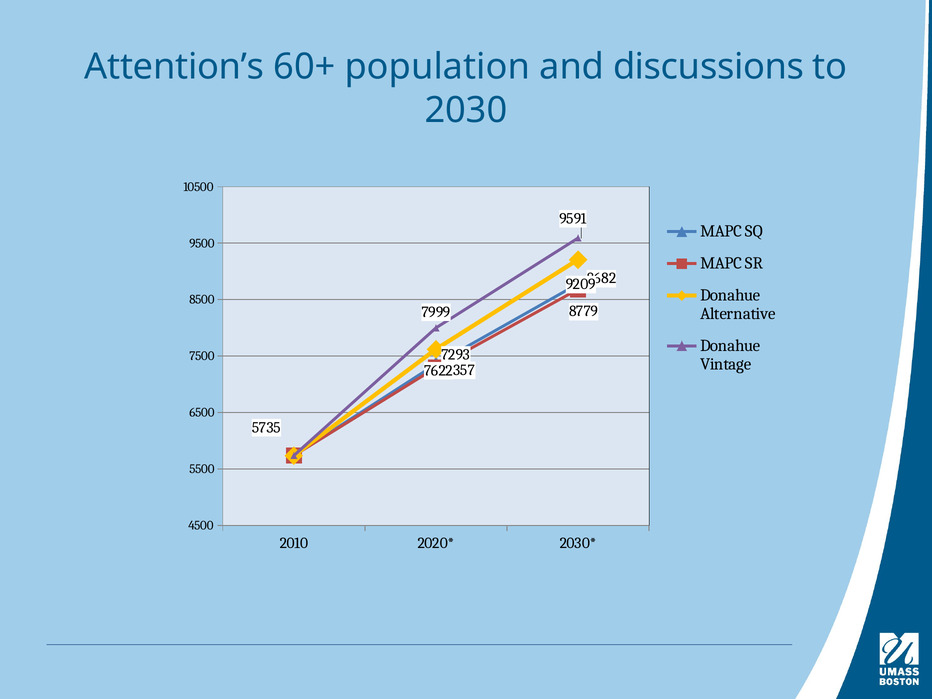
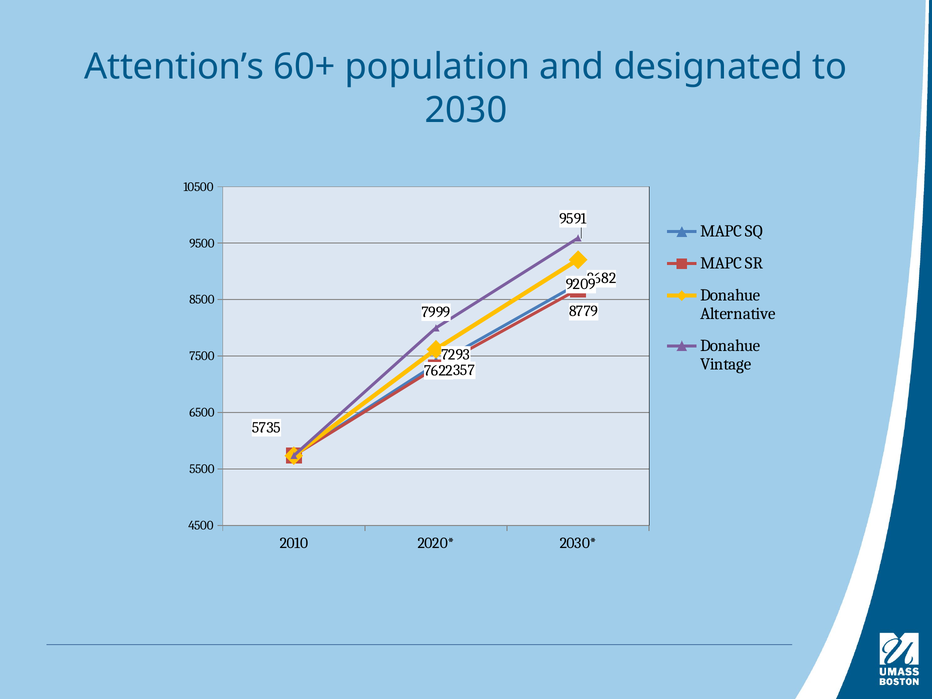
discussions: discussions -> designated (708, 67)
